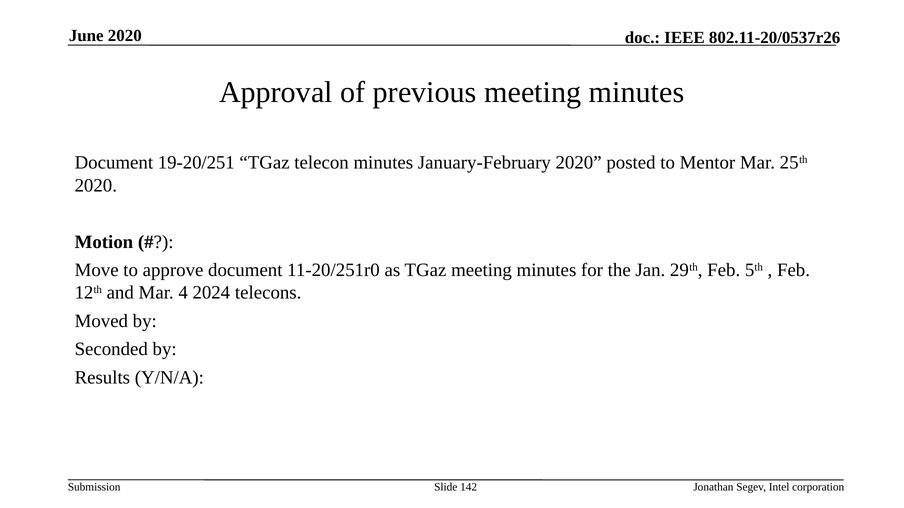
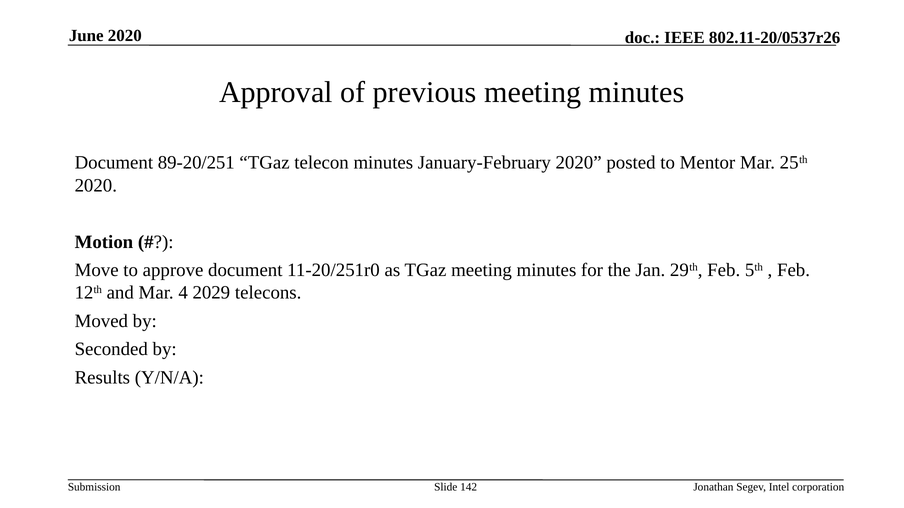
19-20/251: 19-20/251 -> 89-20/251 (196, 163)
2024: 2024 -> 2029 (211, 293)
